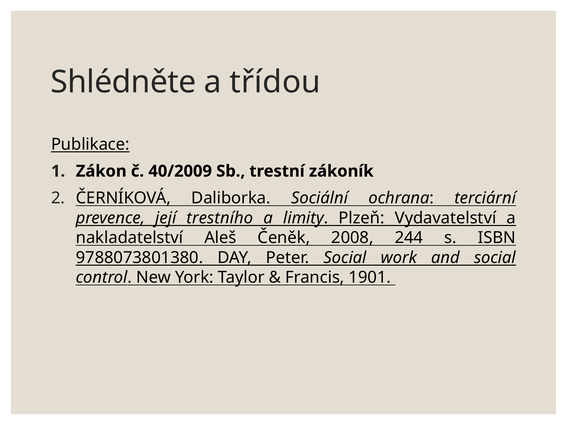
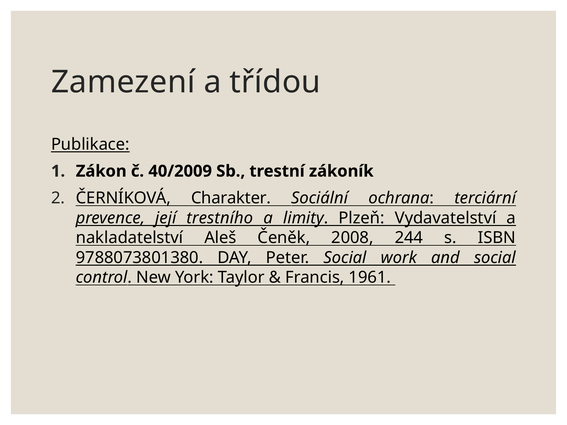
Shlédněte: Shlédněte -> Zamezení (123, 82)
Daliborka: Daliborka -> Charakter (231, 198)
1901: 1901 -> 1961 (370, 278)
